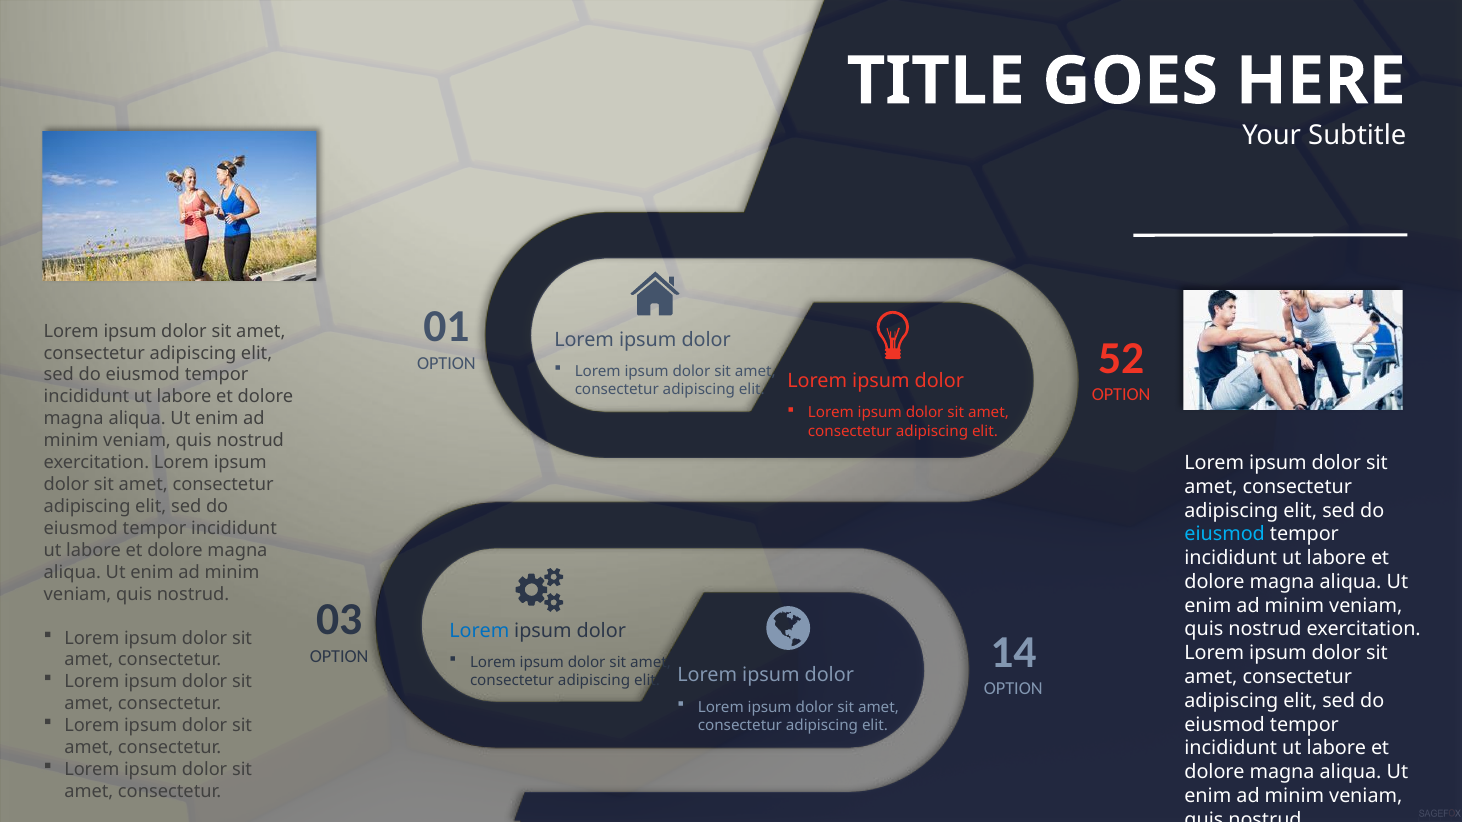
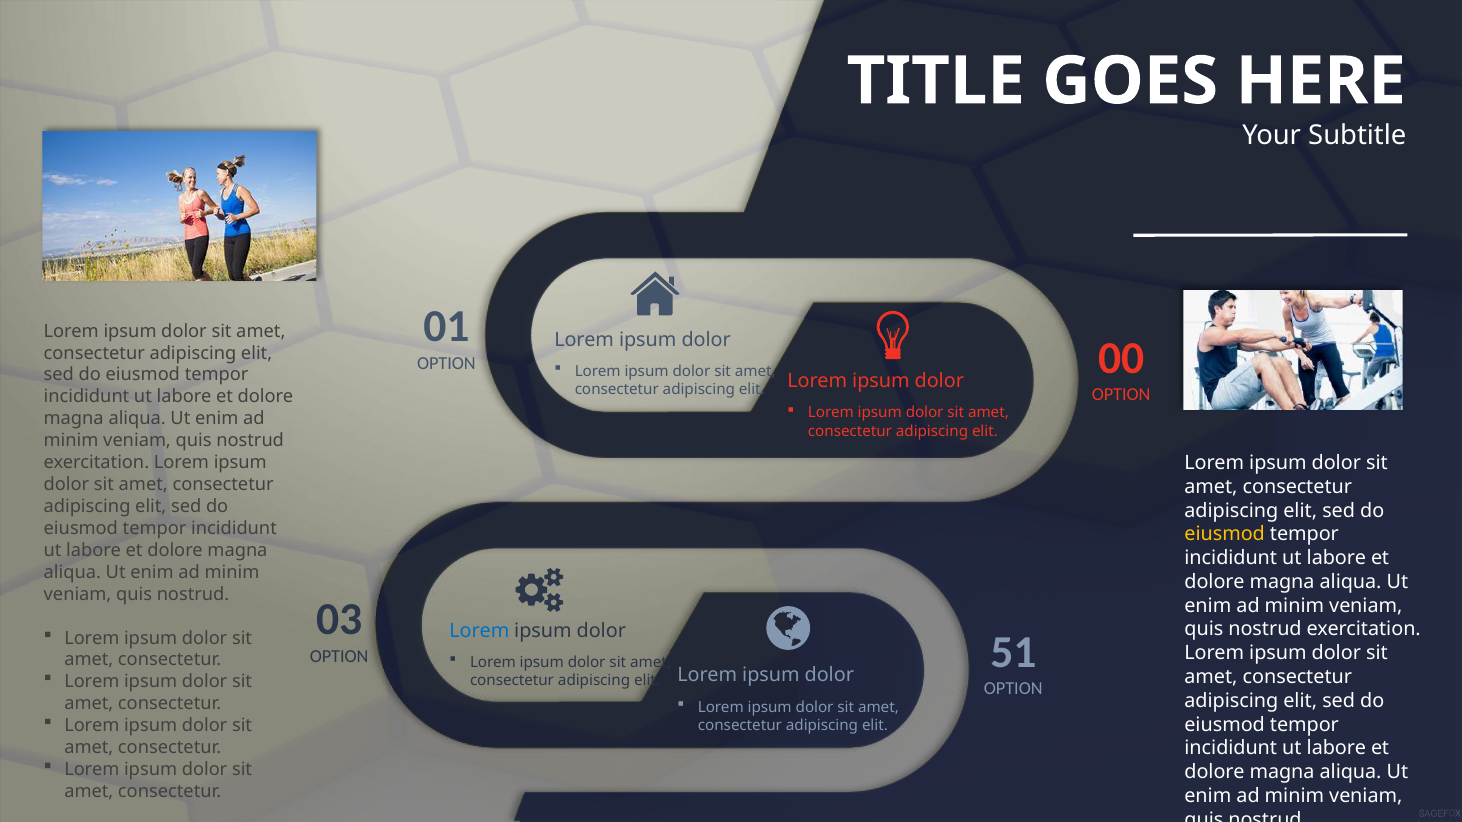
52: 52 -> 00 (1121, 359)
eiusmod colour: light blue -> yellow (1225, 535)
14: 14 -> 51 (1013, 653)
